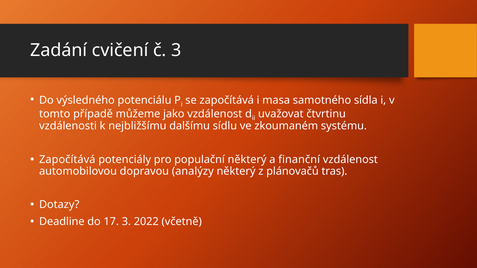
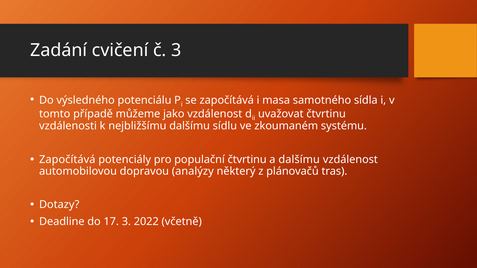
populační některý: některý -> čtvrtinu (247, 160)
a finanční: finanční -> dalšímu (299, 160)
